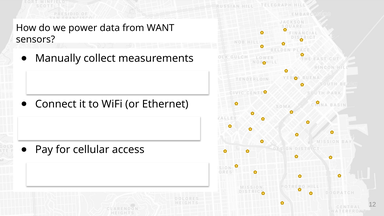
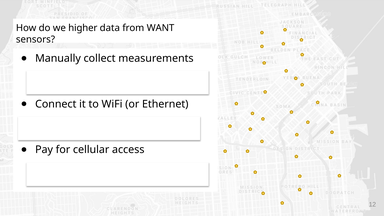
power: power -> higher (83, 28)
